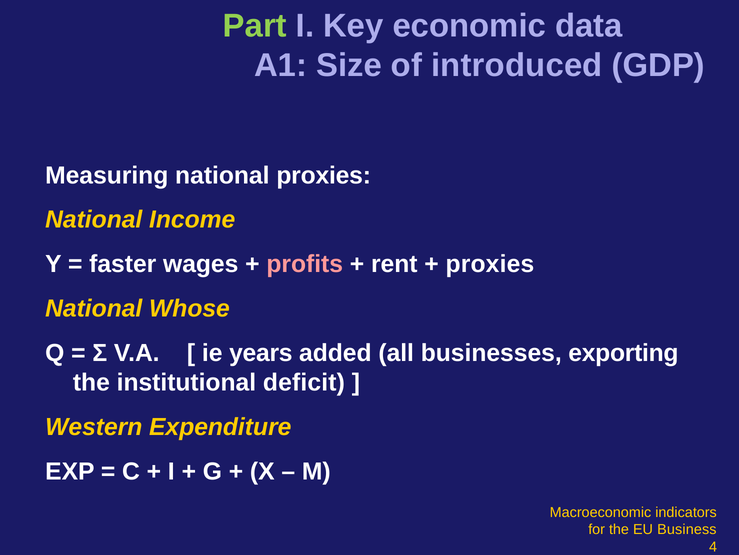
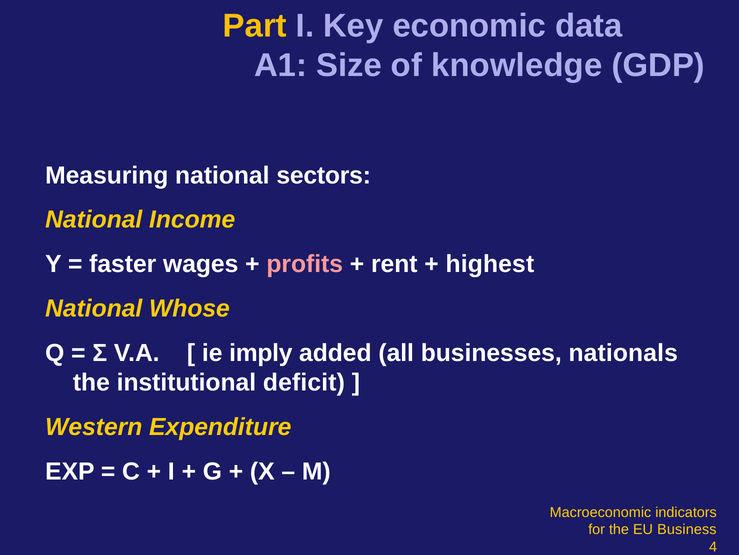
Part colour: light green -> yellow (255, 26)
introduced: introduced -> knowledge (517, 65)
national proxies: proxies -> sectors (324, 175)
proxies: proxies -> highest (490, 264)
years: years -> imply (261, 352)
exporting: exporting -> nationals (623, 352)
